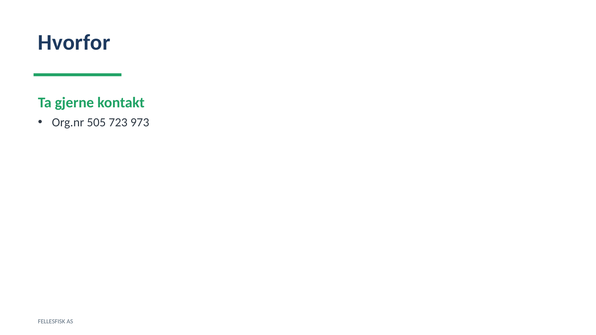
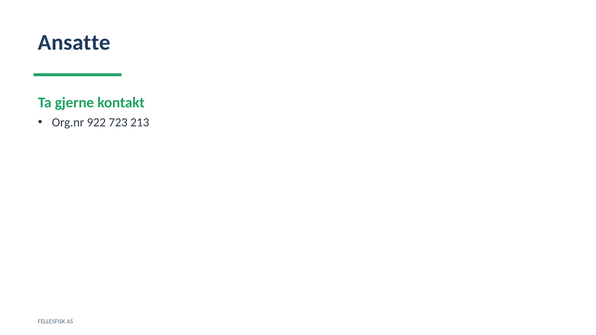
Hvorfor: Hvorfor -> Ansatte (74, 43)
505: 505 -> 922 (96, 123)
973: 973 -> 213 (140, 123)
